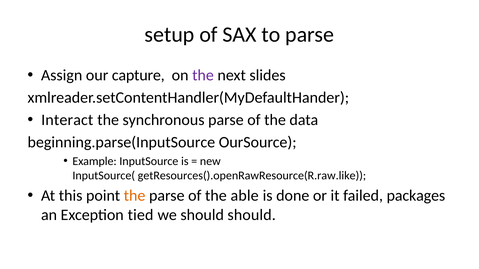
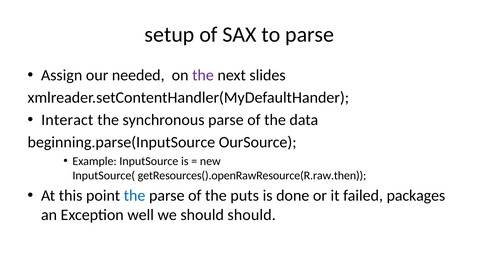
capture: capture -> needed (138, 75)
getResources().openRawResource(R.raw.like: getResources().openRawResource(R.raw.like -> getResources().openRawResource(R.raw.then (252, 176)
the colour: orange -> blue (135, 196)
able: able -> puts (245, 196)
tied: tied -> well (141, 215)
